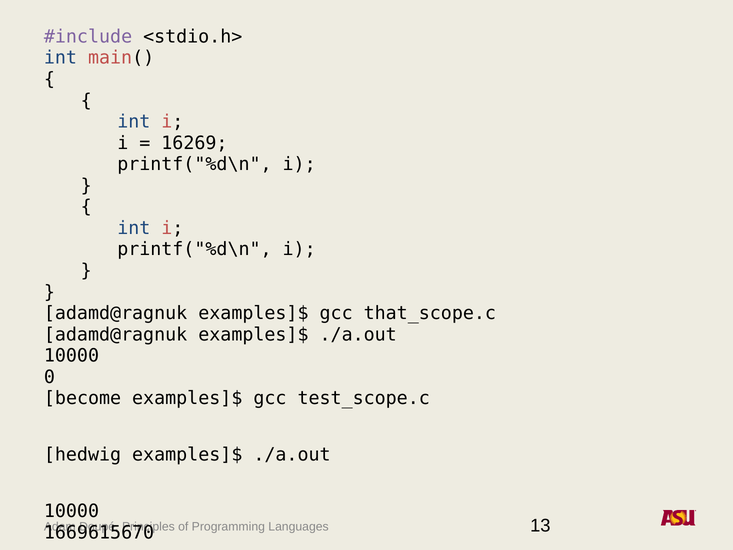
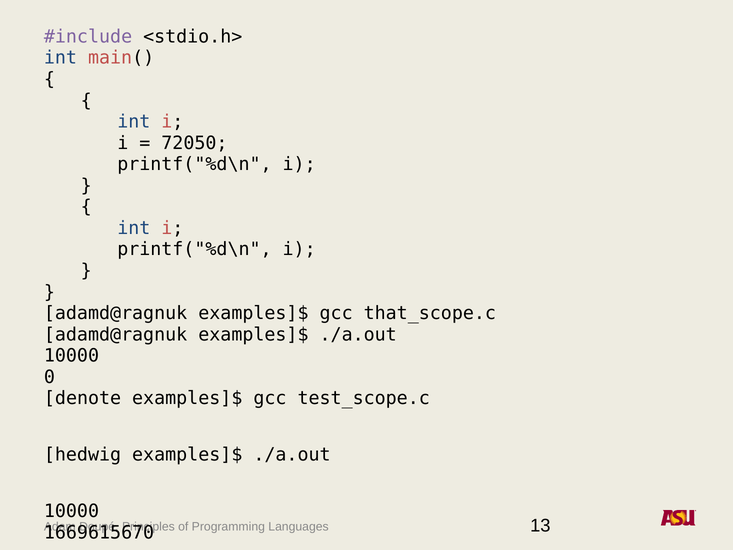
16269: 16269 -> 72050 (194, 143)
become: become -> denote (83, 398)
